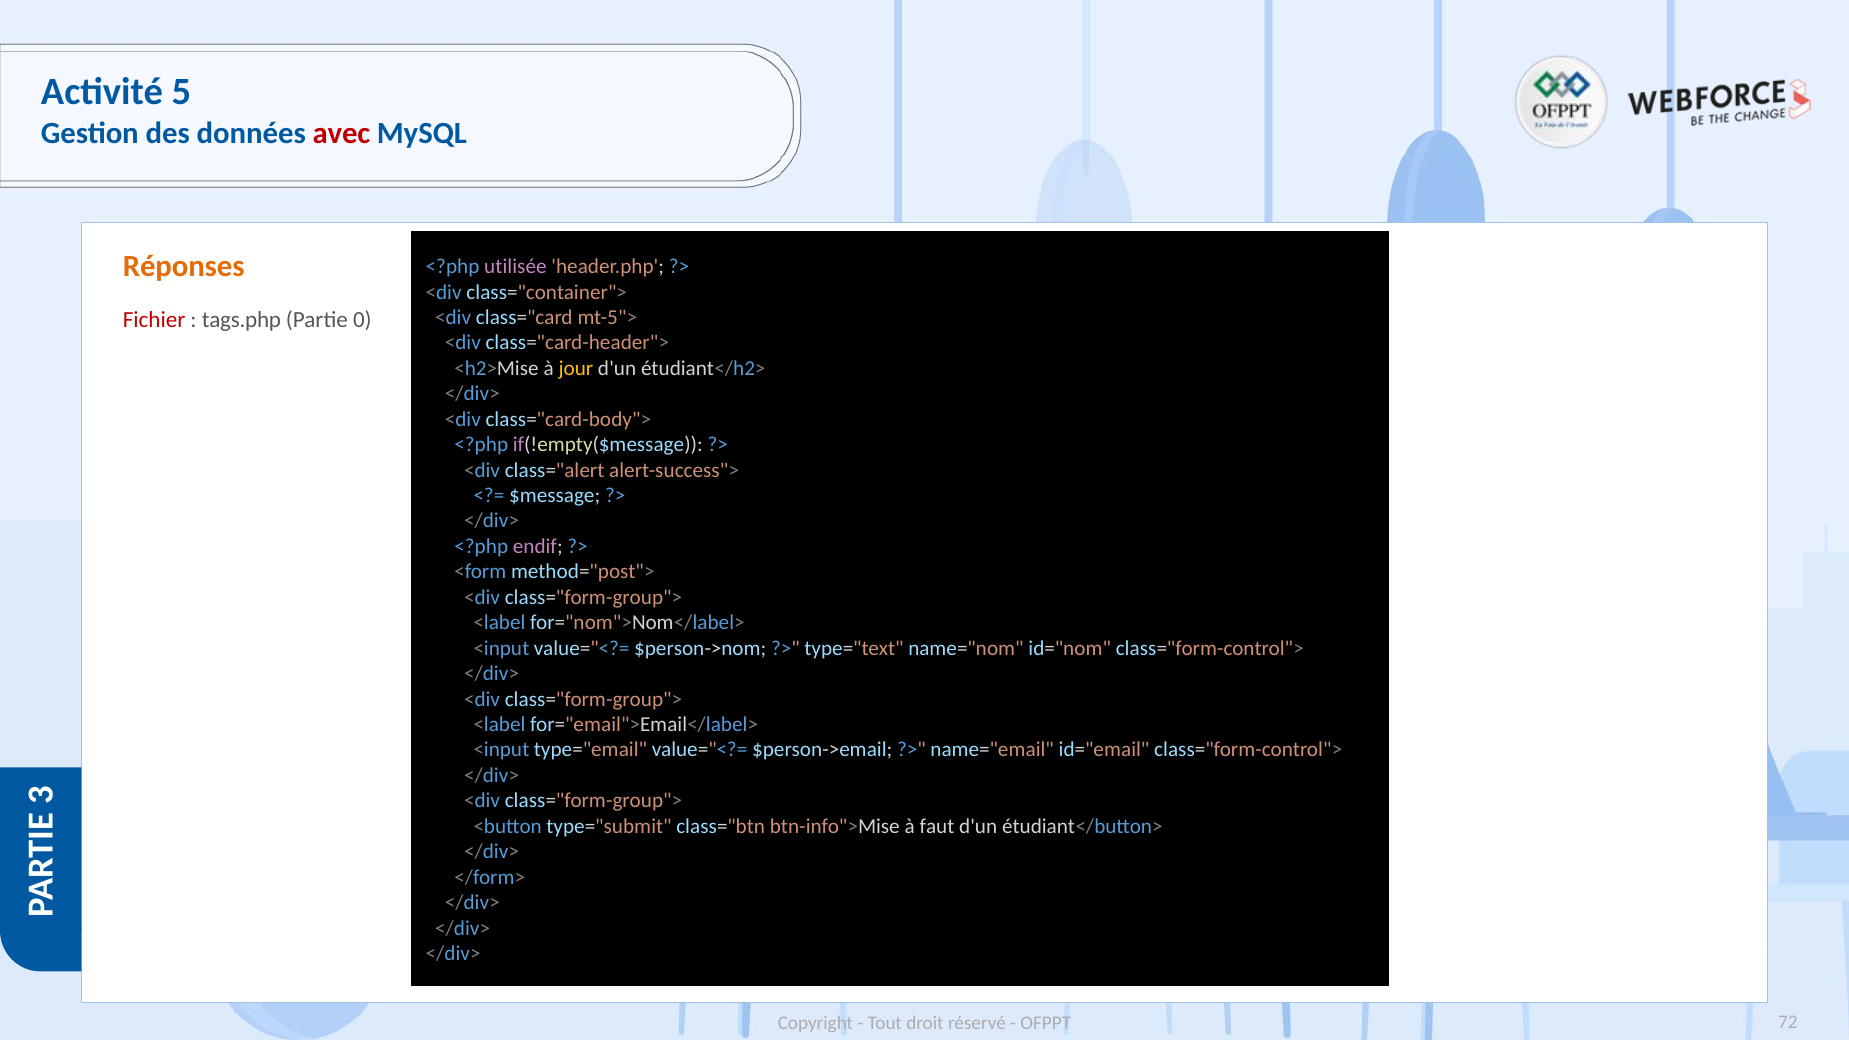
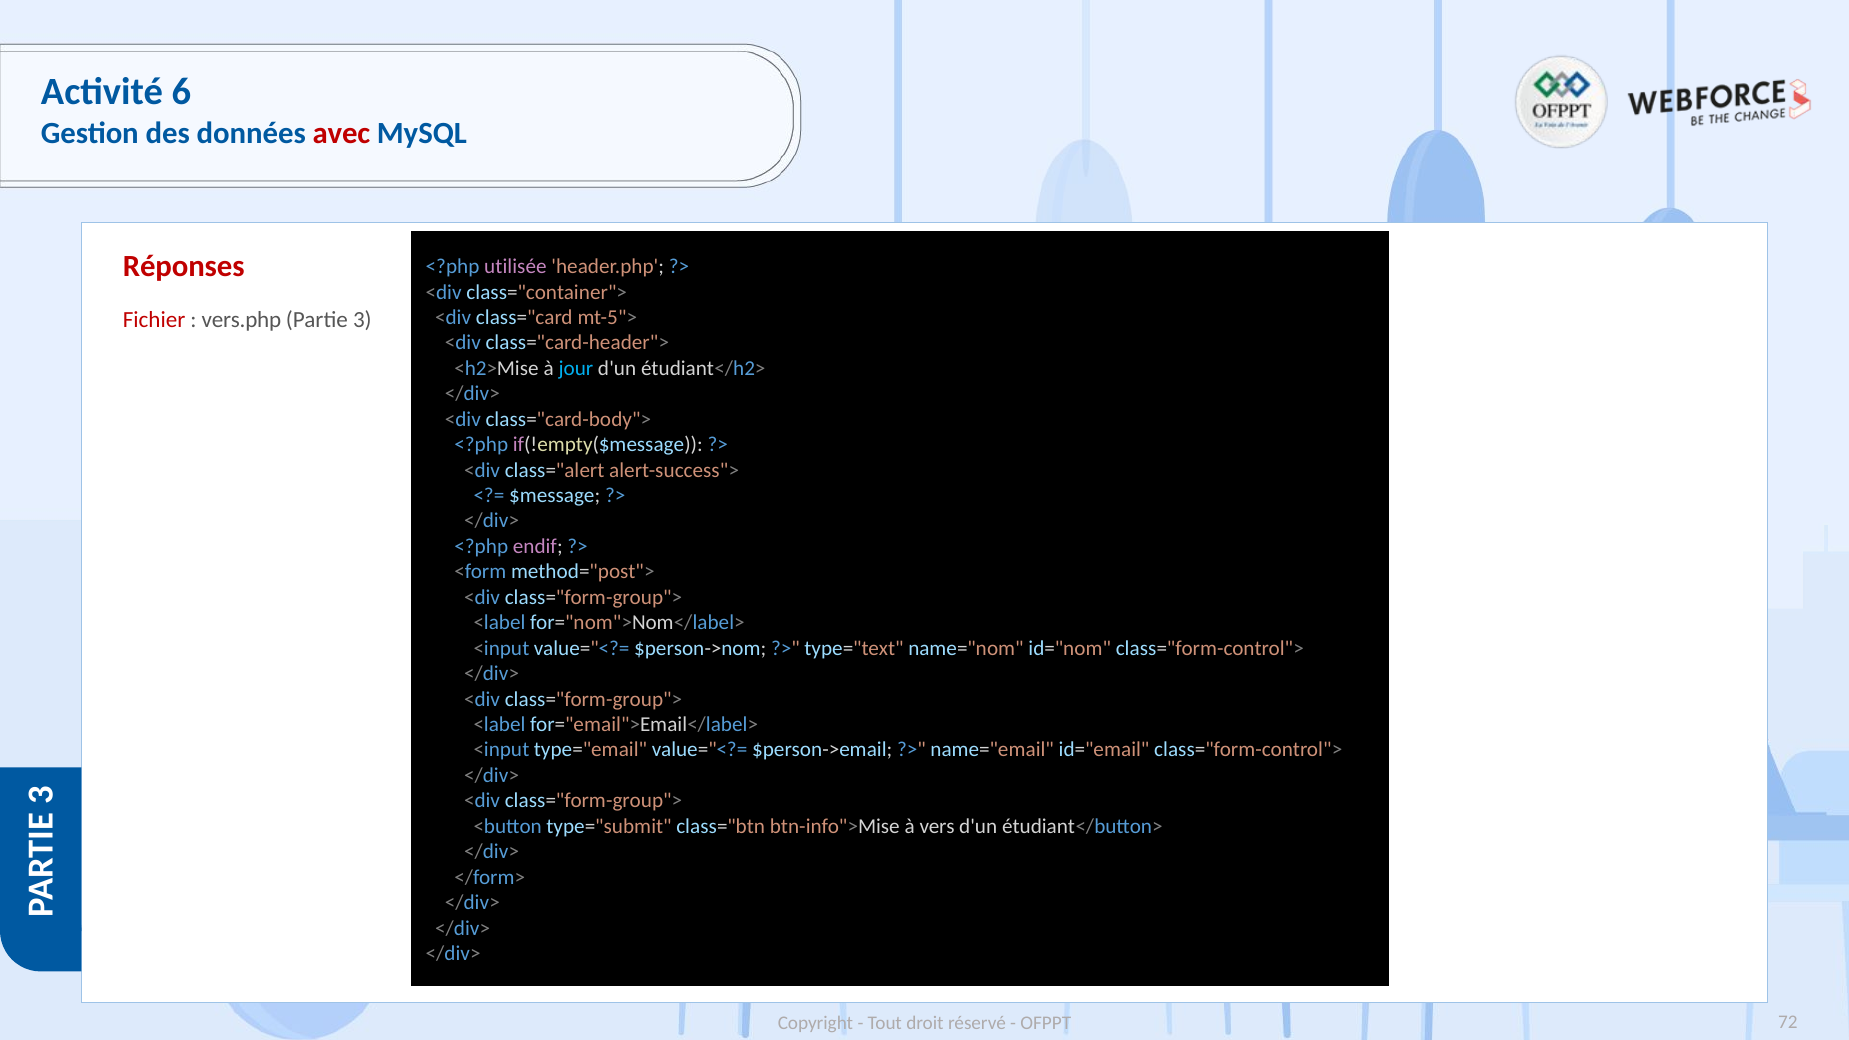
5: 5 -> 6 (181, 92)
Réponses colour: orange -> red (184, 266)
tags.php: tags.php -> vers.php (241, 320)
Partie 0: 0 -> 3 (362, 320)
jour colour: yellow -> light blue (576, 368)
faut: faut -> vers (937, 826)
